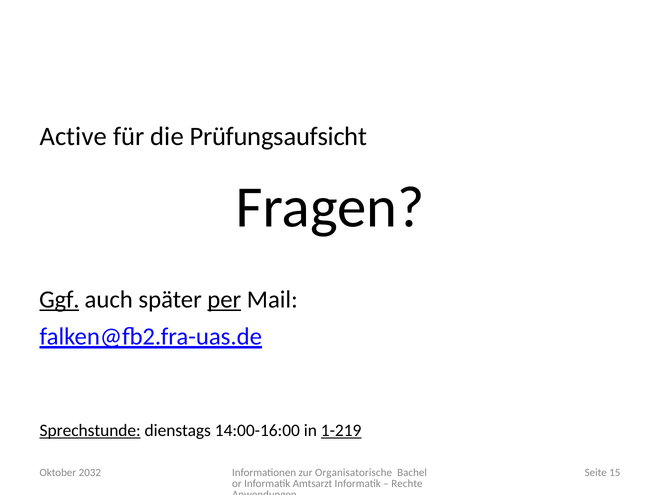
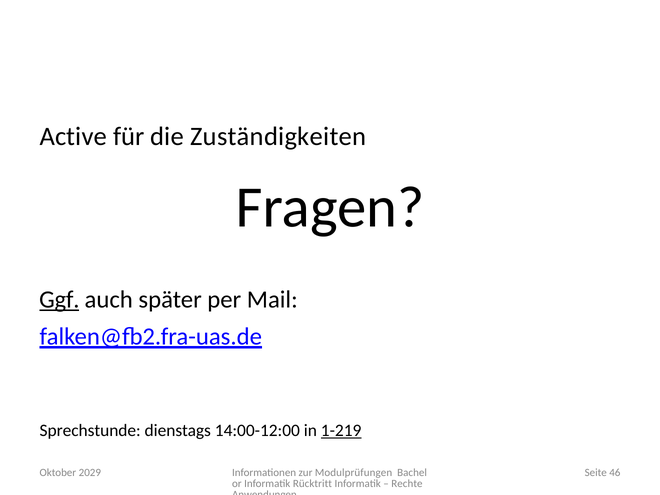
Prüfungsaufsicht: Prüfungsaufsicht -> Zuständigkeiten (278, 137)
per underline: present -> none (224, 300)
Sprechstunde underline: present -> none (90, 431)
14:00-16:00: 14:00-16:00 -> 14:00-12:00 (257, 431)
Organisatorische: Organisatorische -> Modulprüfungen (354, 473)
2032: 2032 -> 2029 (90, 473)
15: 15 -> 46 (615, 473)
Amtsarzt: Amtsarzt -> Rücktritt (312, 484)
